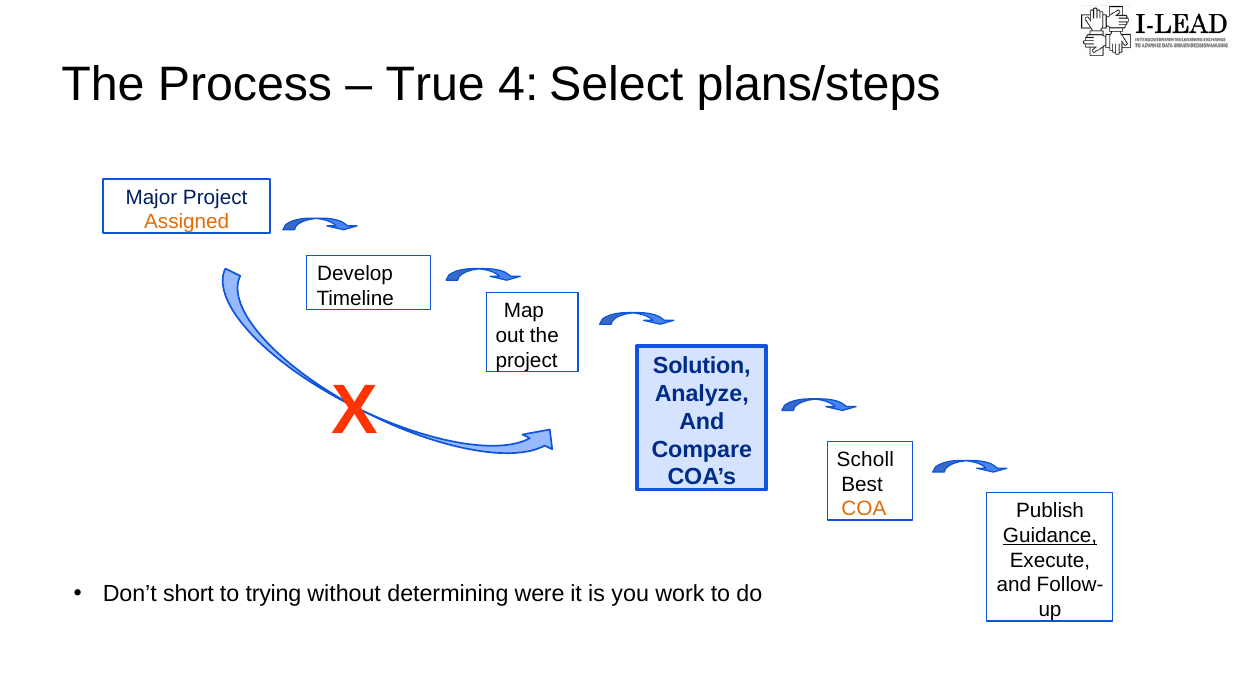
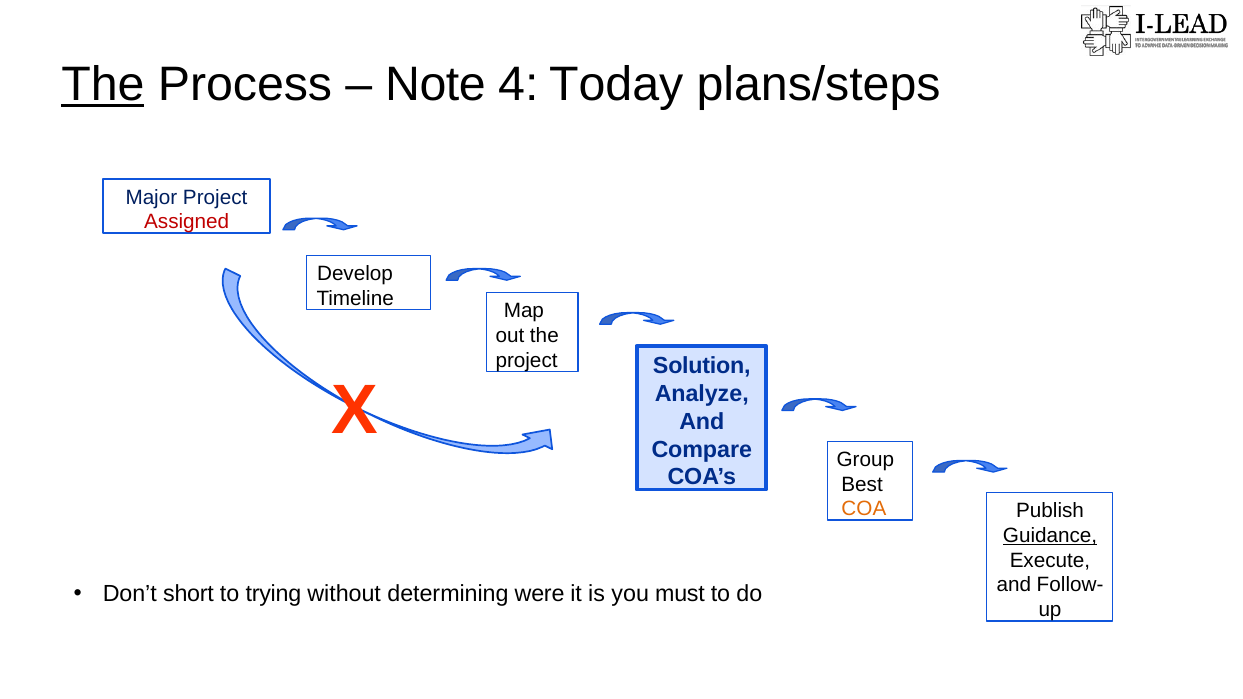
The underline: none -> present (103, 85)
True: True -> Note (435, 85)
Select: Select -> Today (616, 85)
Assigned colour: orange -> red (187, 222)
Scholl: Scholl -> Group (865, 459)
work: work -> must (680, 594)
